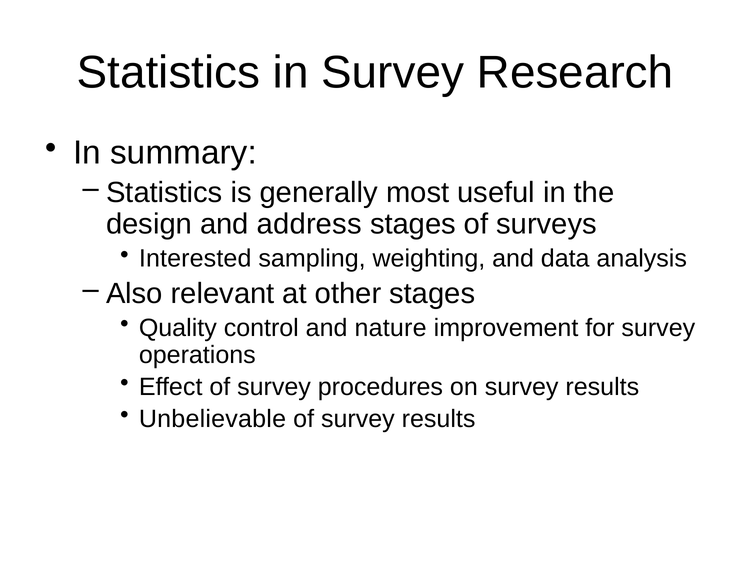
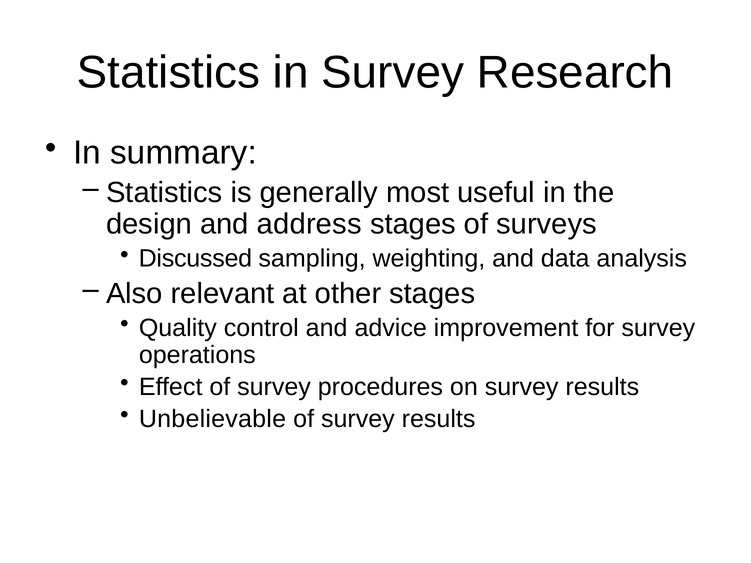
Interested: Interested -> Discussed (195, 259)
nature: nature -> advice (391, 328)
